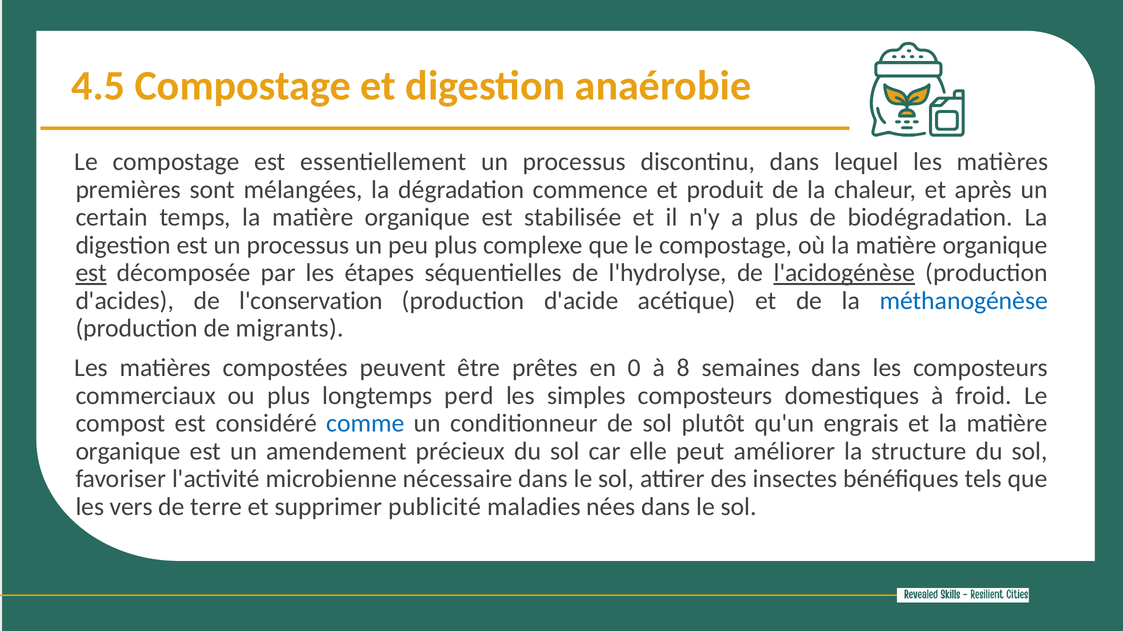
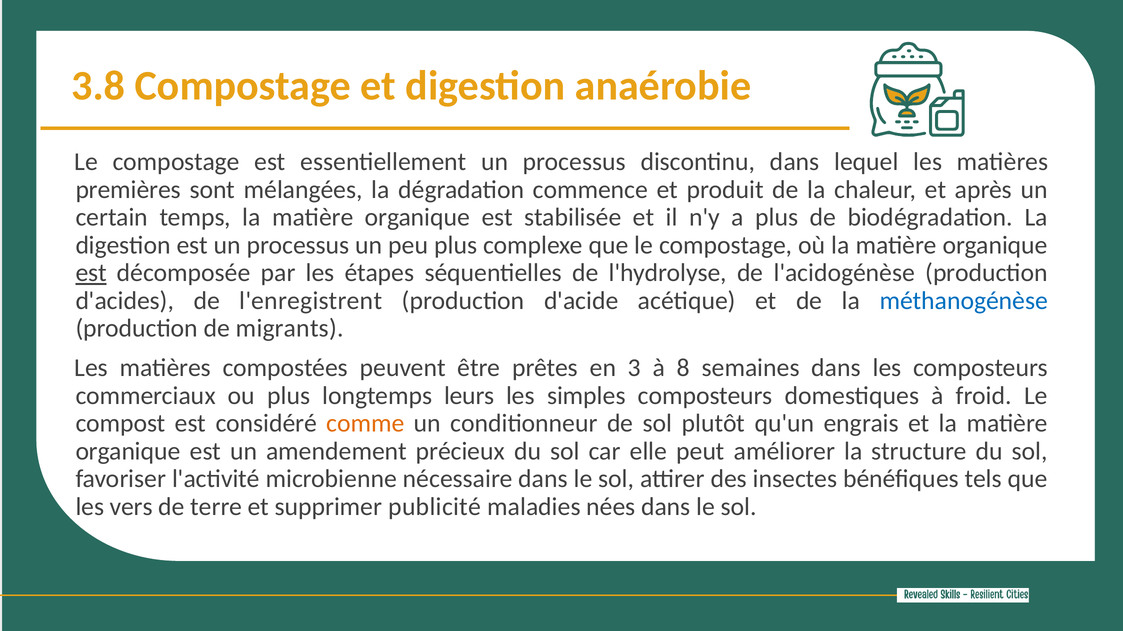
4.5: 4.5 -> 3.8 (98, 86)
l'acidogénèse underline: present -> none (844, 273)
l'conservation: l'conservation -> l'enregistrent (311, 301)
0: 0 -> 3 (634, 368)
perd: perd -> leurs (469, 396)
comme colour: blue -> orange (365, 424)
